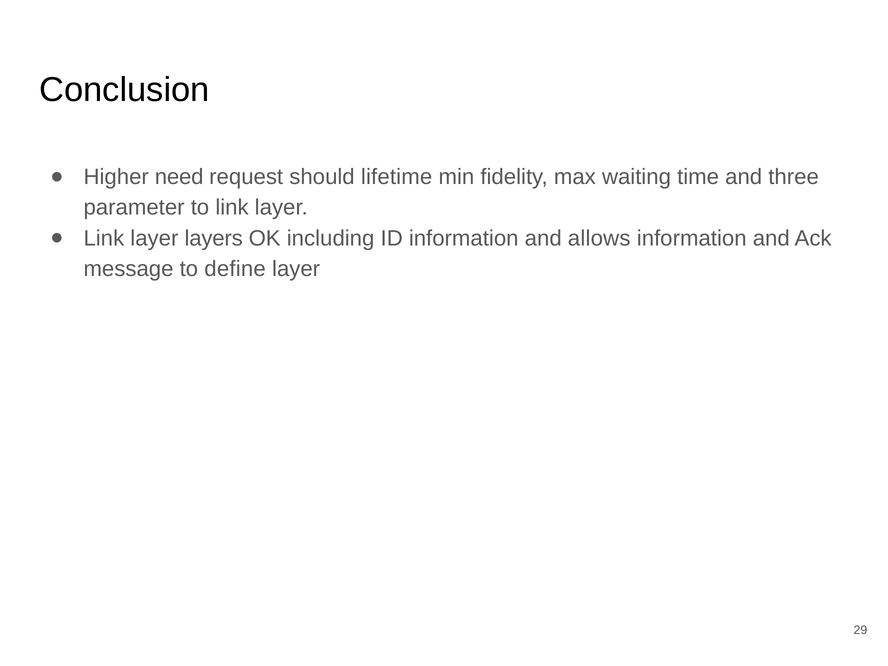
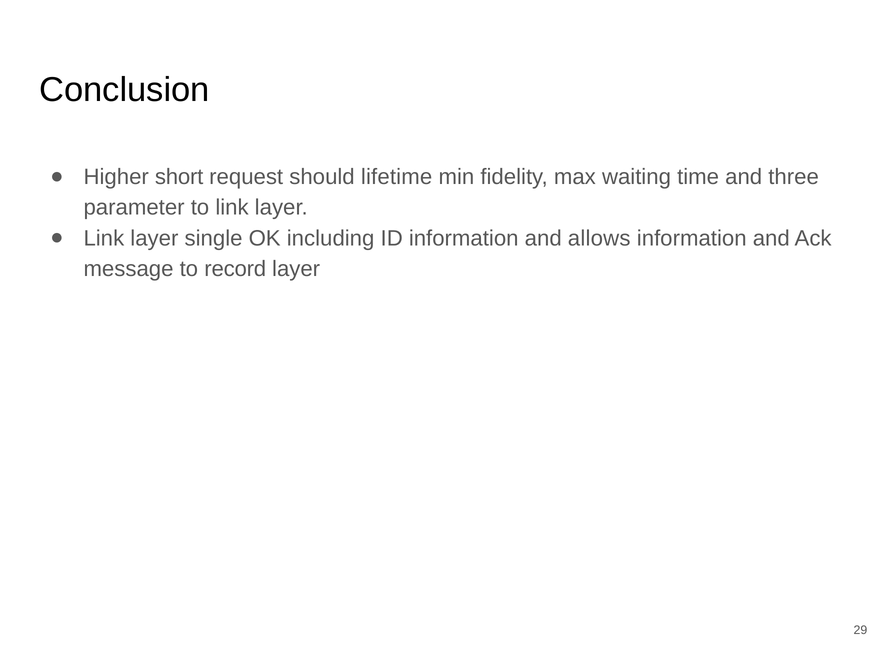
need: need -> short (179, 177)
layers: layers -> single (214, 238)
define: define -> record (235, 269)
